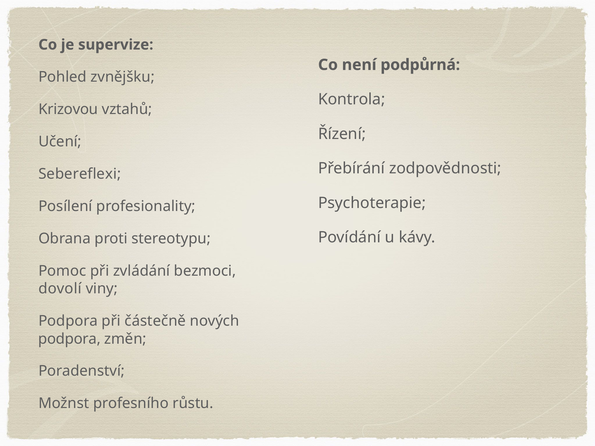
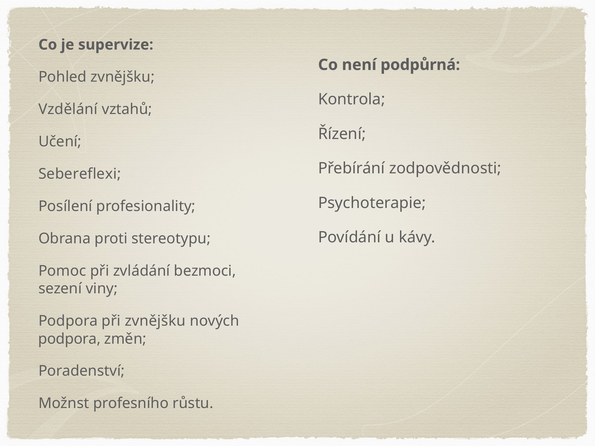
Krizovou: Krizovou -> Vzdělání (68, 109)
dovolí: dovolí -> sezení (60, 289)
při částečně: částečně -> zvnějšku (155, 321)
